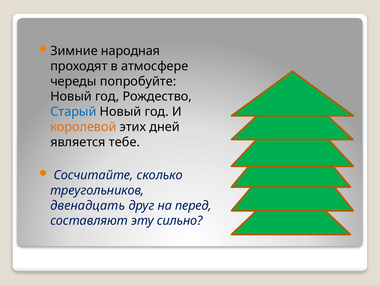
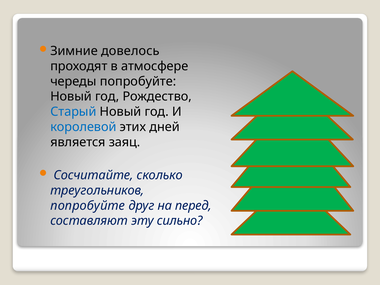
народная: народная -> довелось (130, 51)
королевой colour: orange -> blue (83, 127)
тебе: тебе -> заяц (124, 142)
двенадцать: двенадцать -> попробуйте (88, 206)
